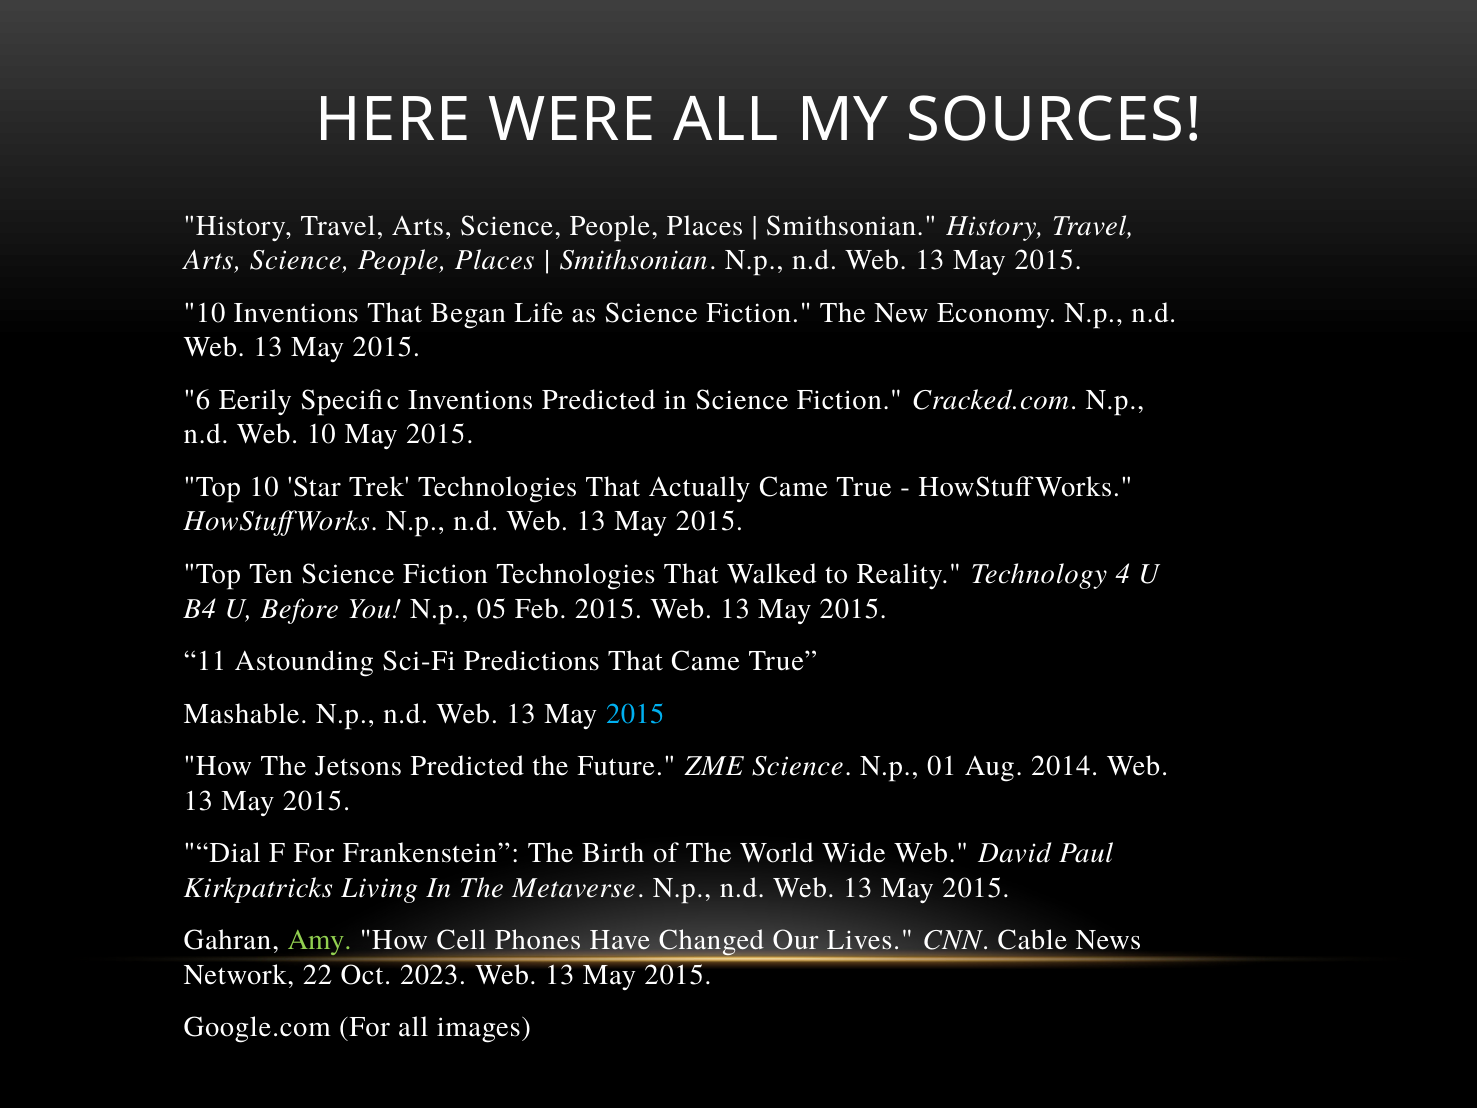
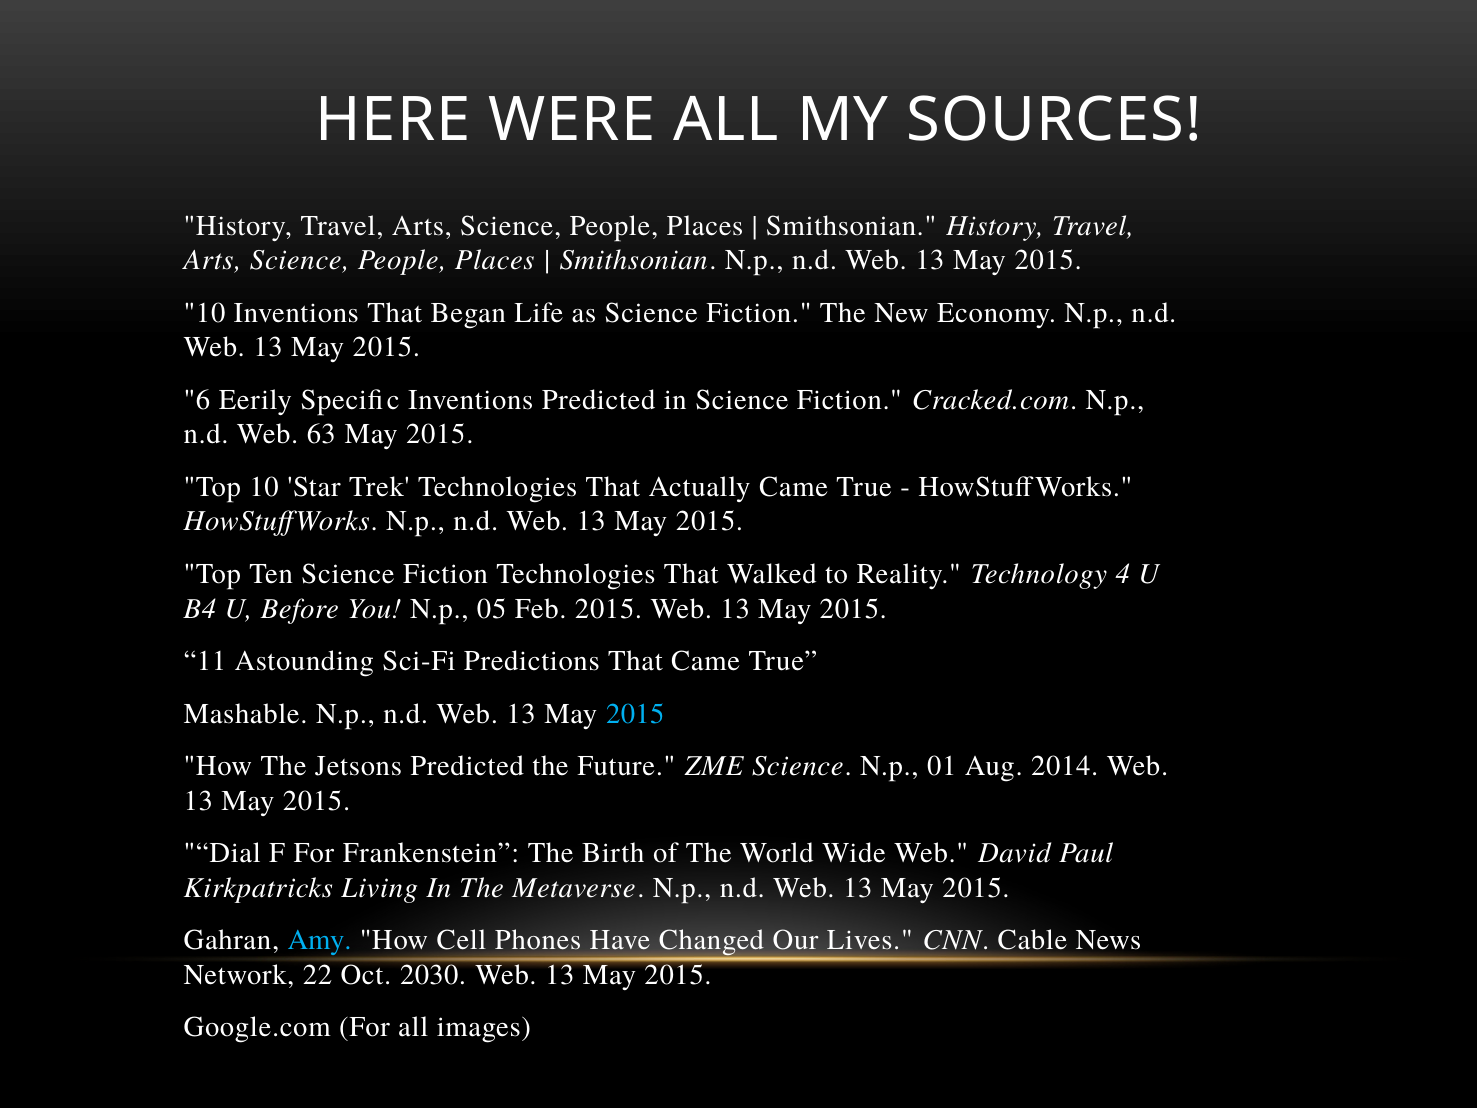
Web 10: 10 -> 63 (321, 434)
Amy colour: light green -> light blue (320, 940)
2023: 2023 -> 2030 (433, 975)
